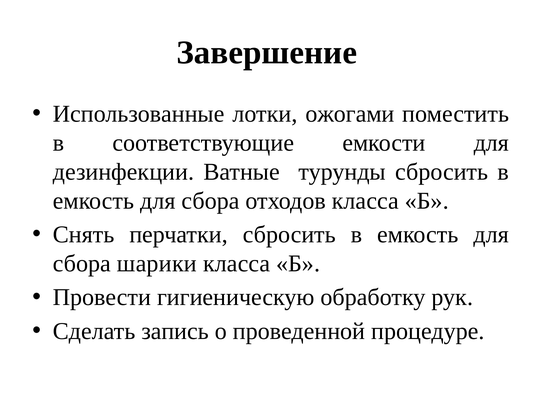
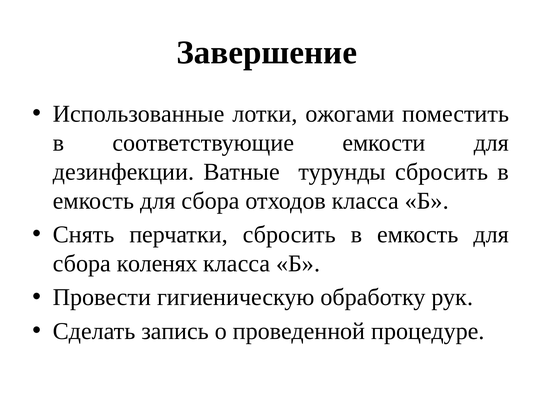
шарики: шарики -> коленях (157, 263)
